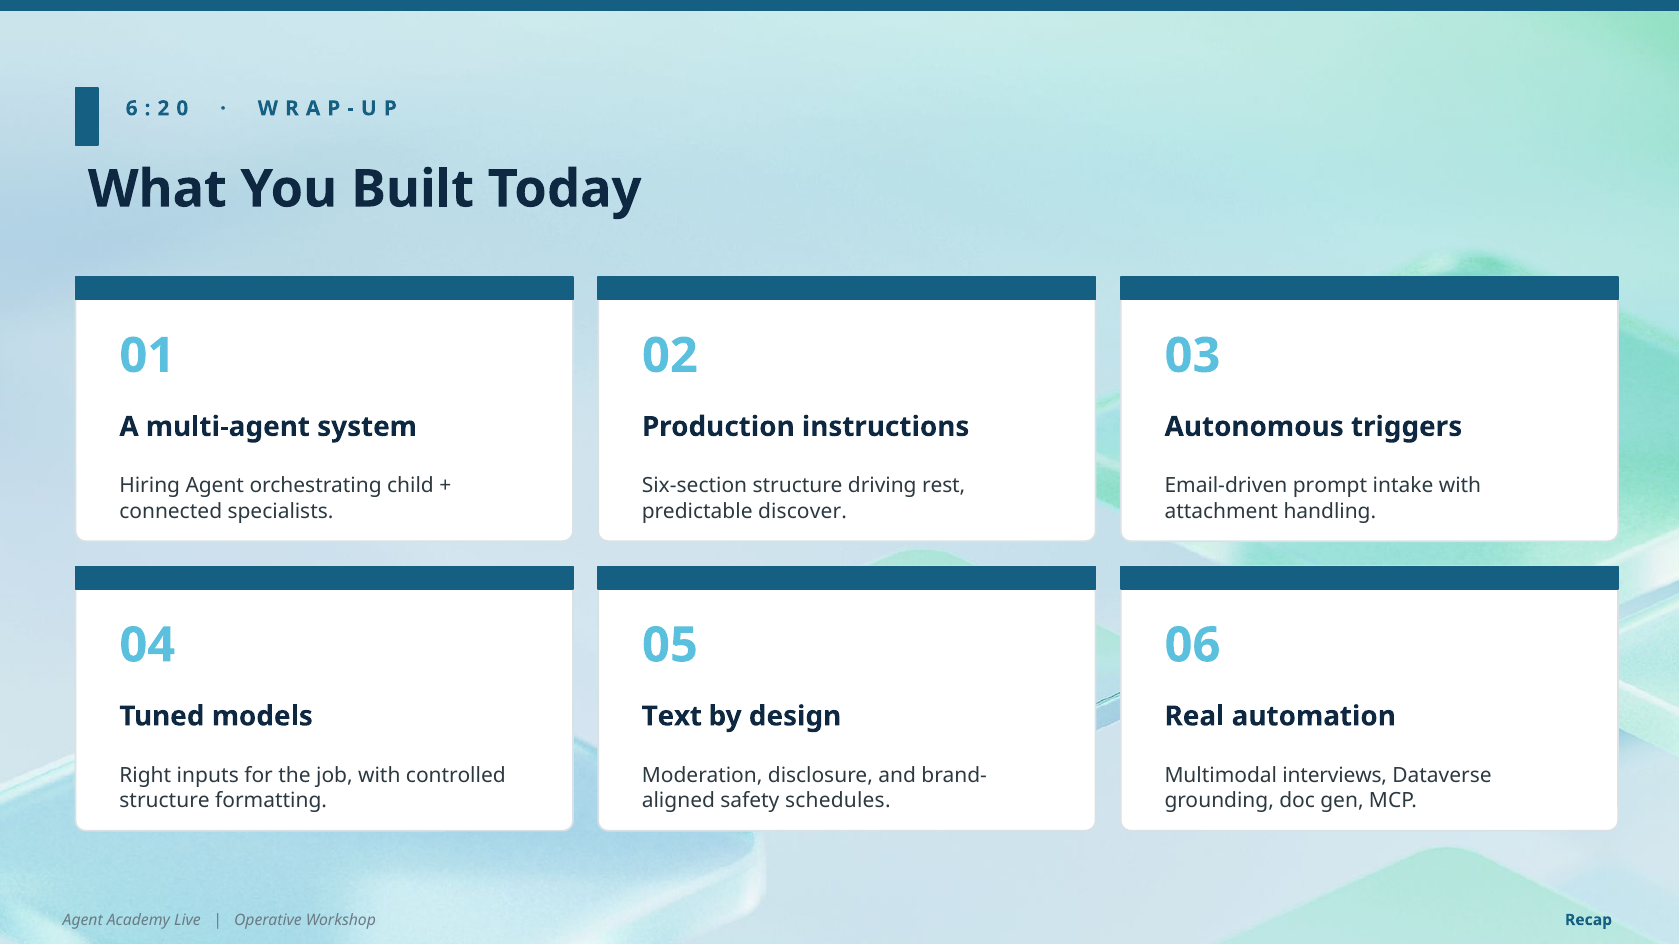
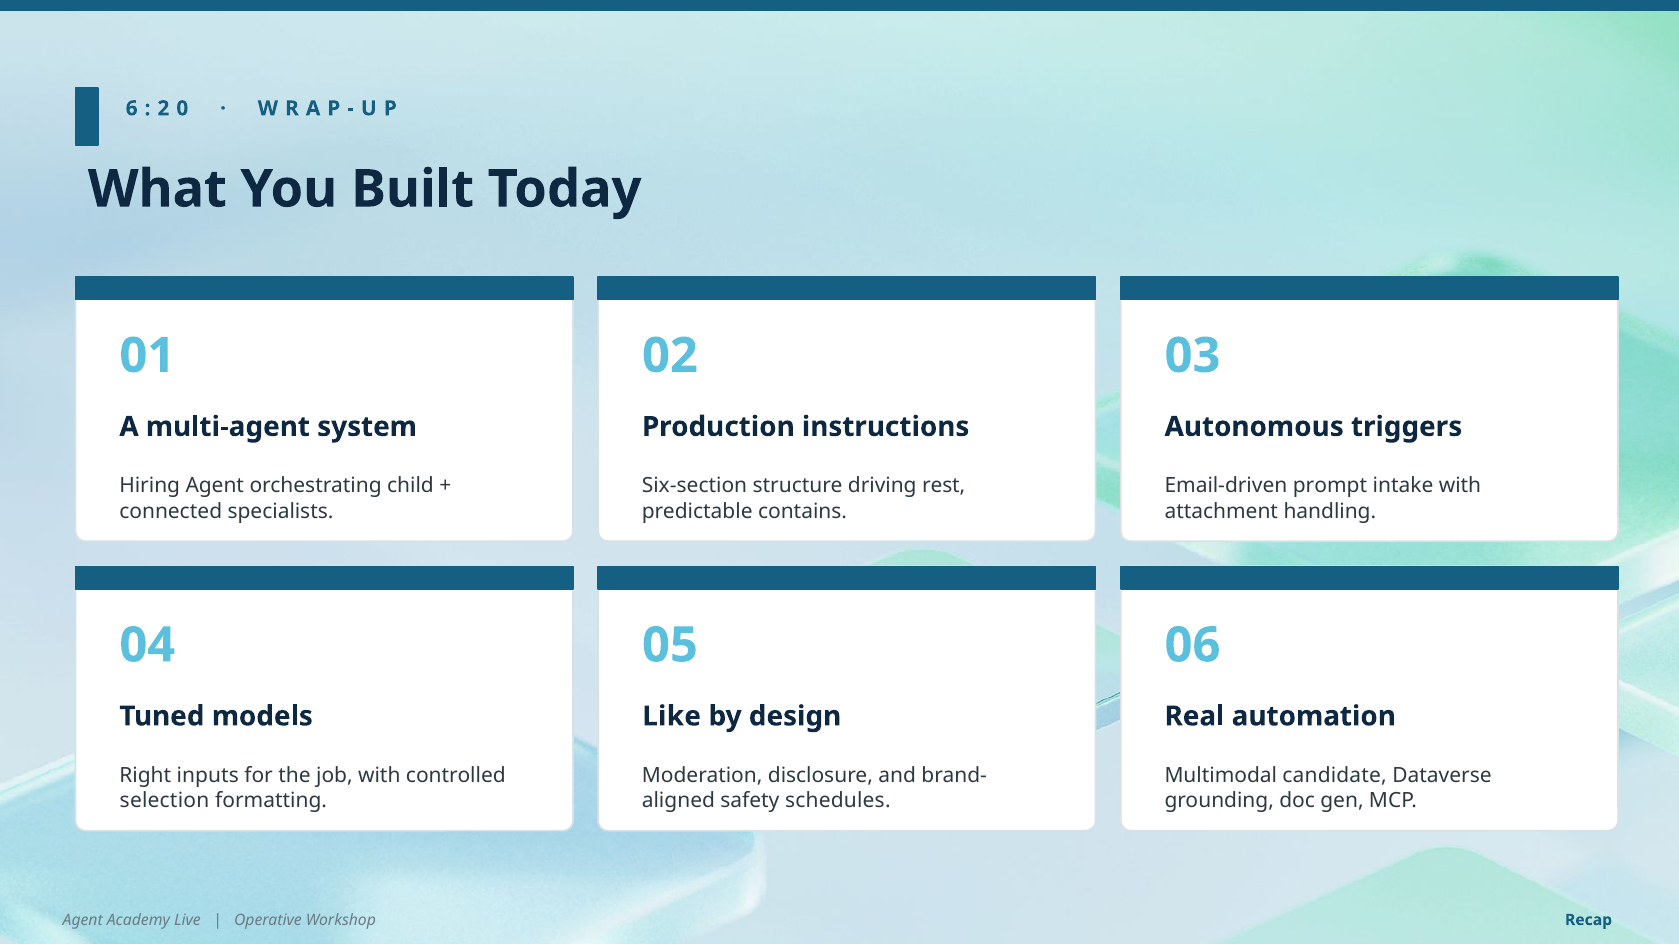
discover: discover -> contains (803, 511)
Text: Text -> Like (672, 717)
interviews: interviews -> candidate (1335, 776)
structure: structure -> selection (164, 801)
